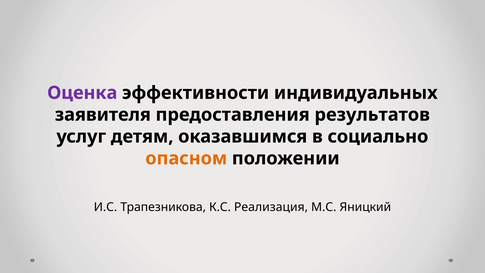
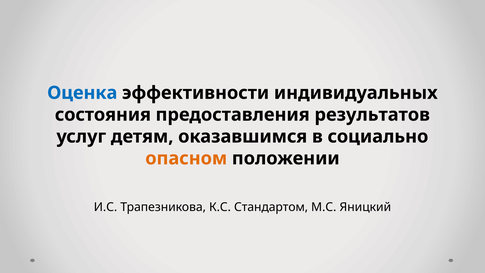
Оценка colour: purple -> blue (82, 93)
заявителя: заявителя -> состояния (103, 115)
Реализация: Реализация -> Стандартом (271, 207)
